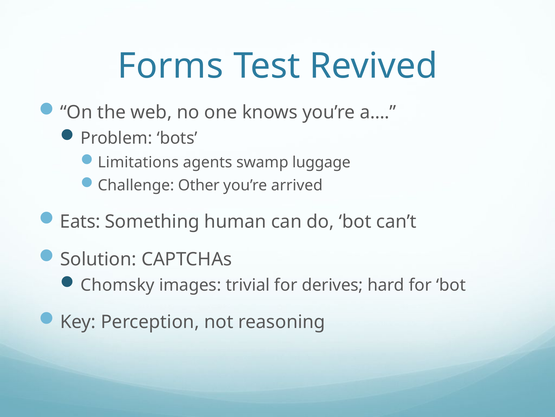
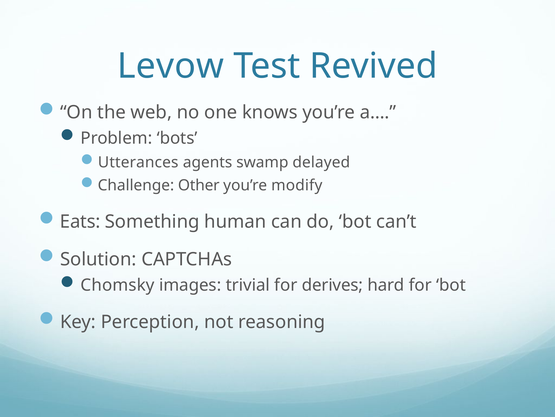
Forms: Forms -> Levow (170, 66)
Limitations: Limitations -> Utterances (138, 162)
luggage: luggage -> delayed (321, 162)
arrived: arrived -> modify (297, 185)
